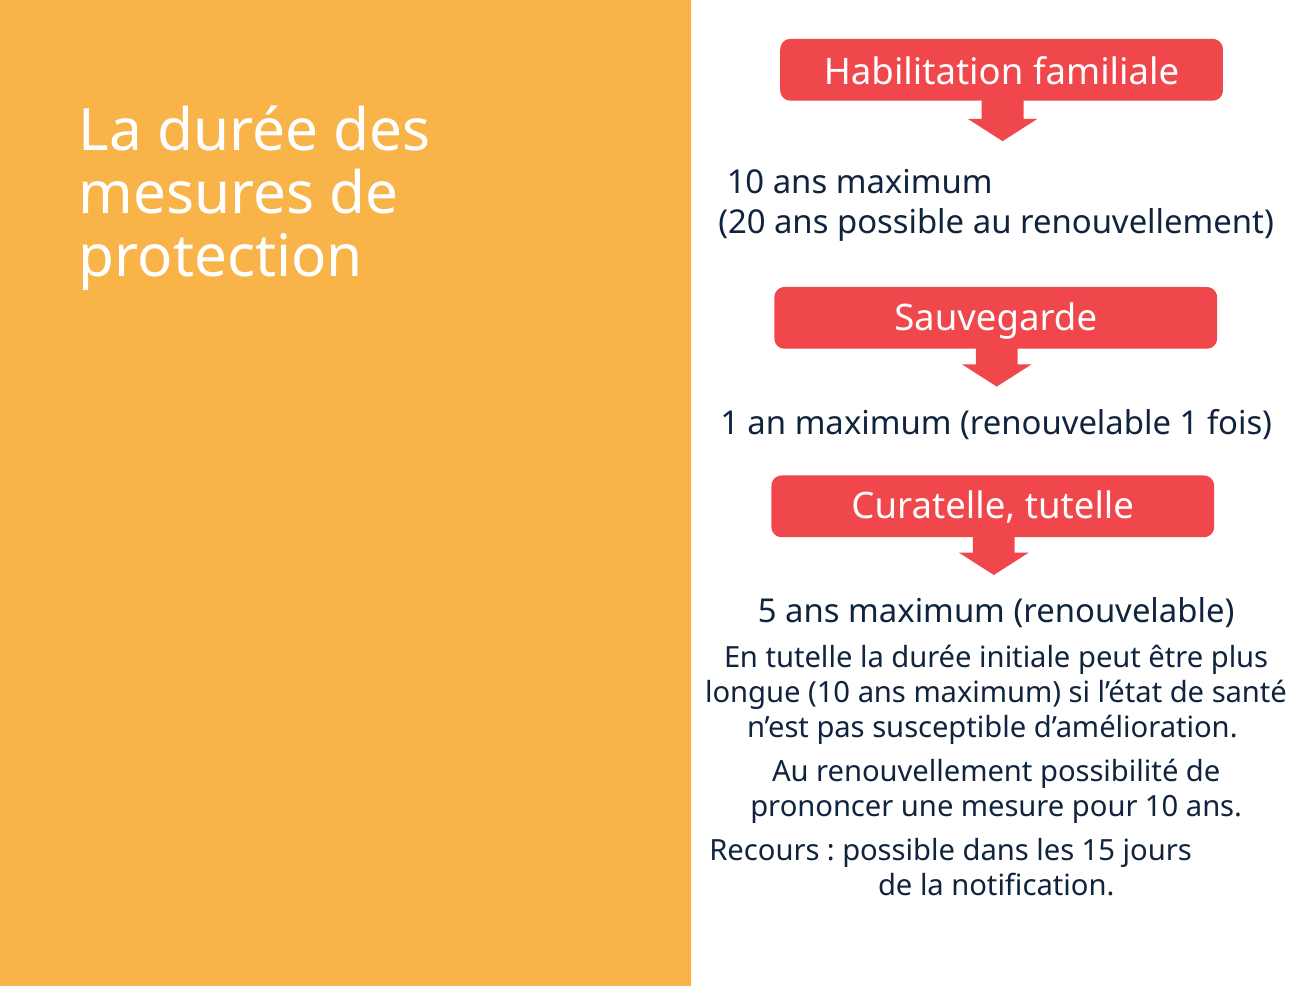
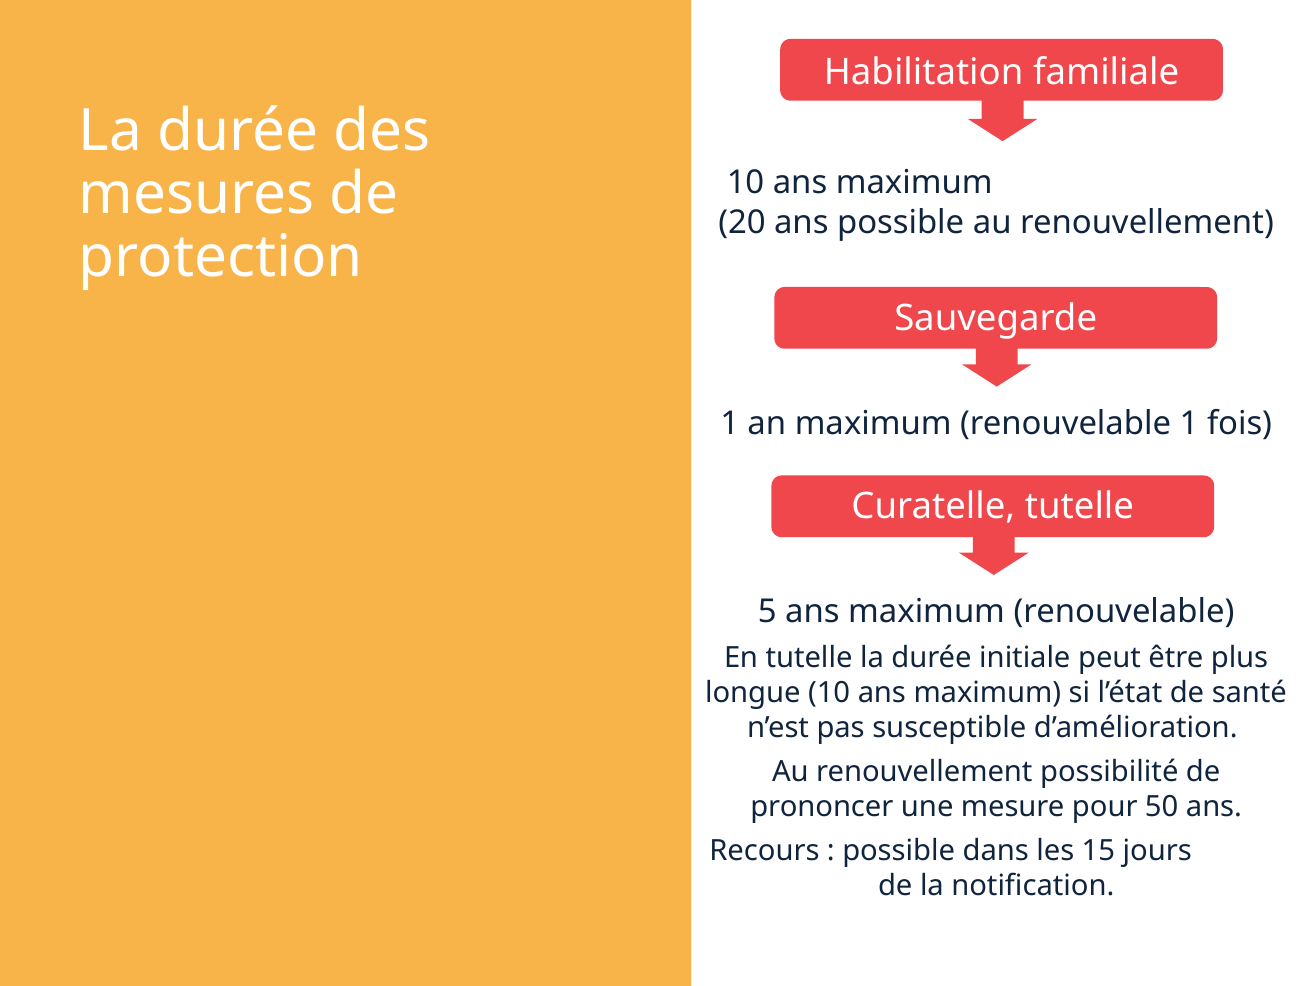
pour 10: 10 -> 50 (1162, 807)
